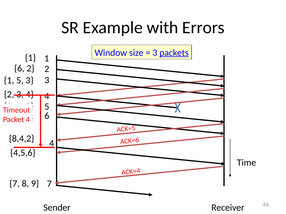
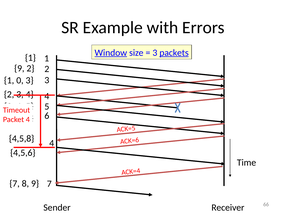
Window underline: none -> present (111, 53)
6: 6 -> 9 (19, 69)
1 5: 5 -> 0 (20, 80)
8,4,2: 8,4,2 -> 4,5,8 (22, 139)
